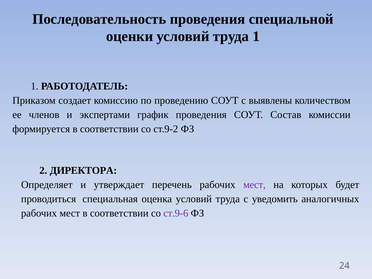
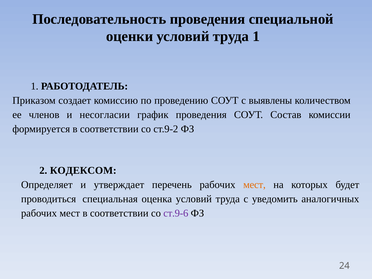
экспертами: экспертами -> несогласии (105, 115)
ДИРЕКТОРА: ДИРЕКТОРА -> КОДЕКСОМ (83, 170)
мест colour: purple -> orange (254, 185)
